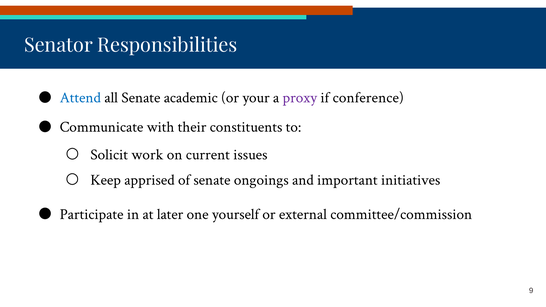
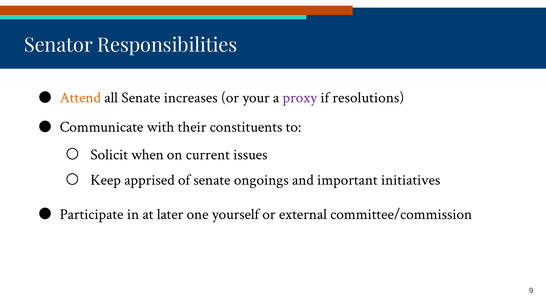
Attend colour: blue -> orange (80, 98)
academic: academic -> increases (191, 98)
conference: conference -> resolutions (368, 98)
work: work -> when (147, 154)
